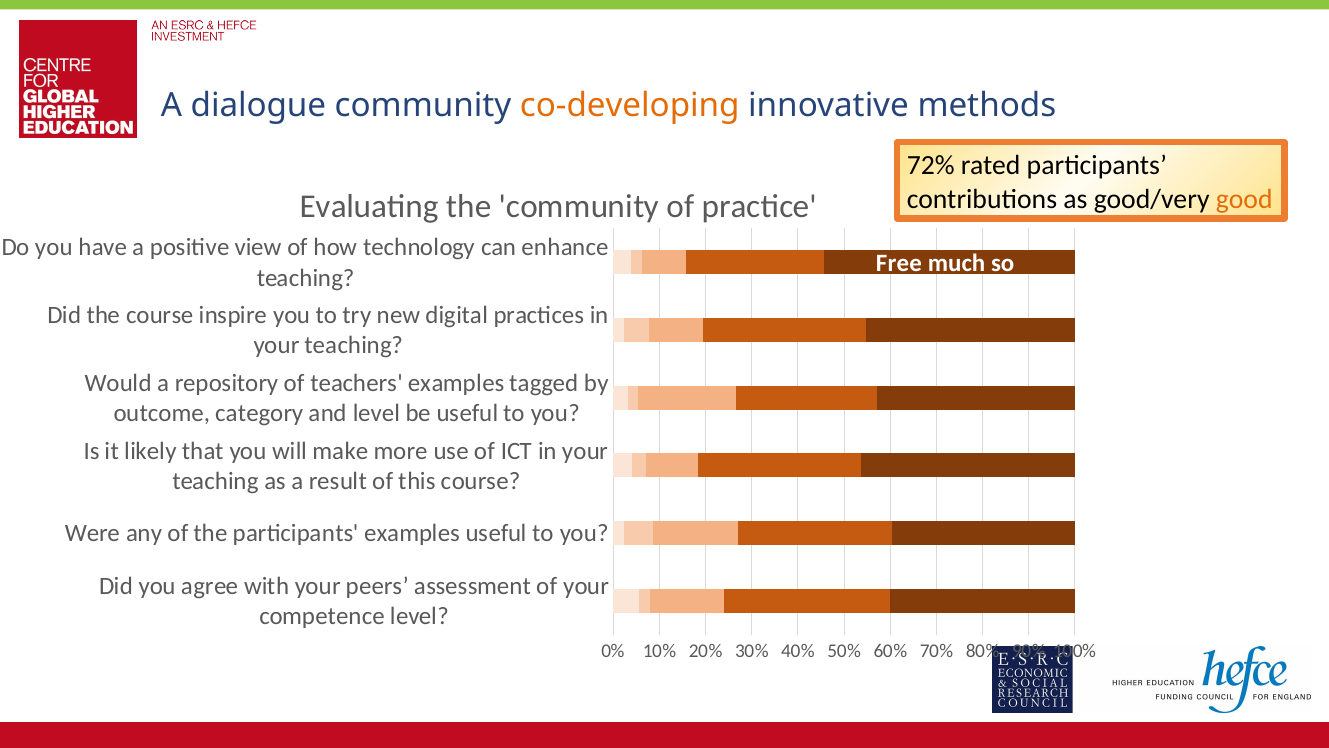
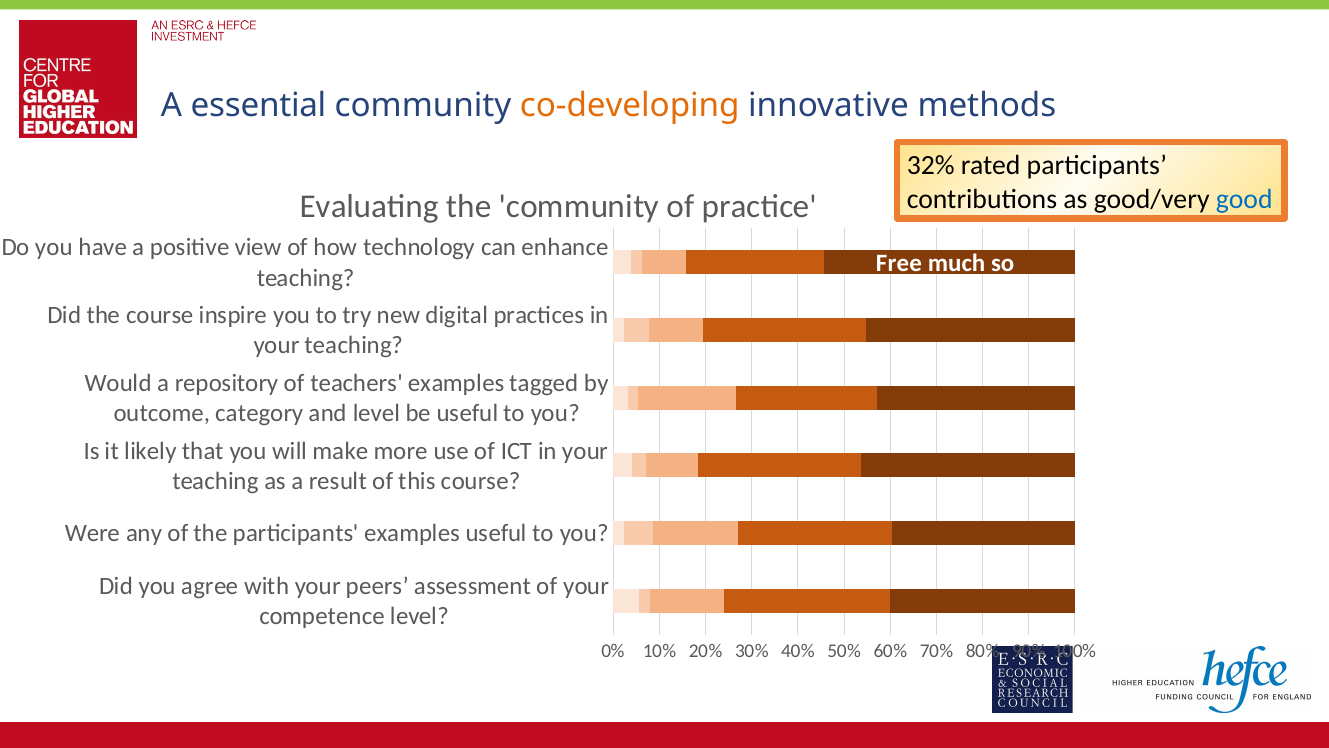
dialogue: dialogue -> essential (259, 105)
72%: 72% -> 32% (931, 166)
good colour: orange -> blue (1244, 199)
